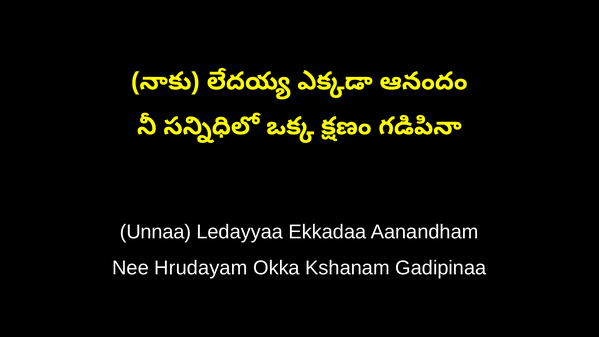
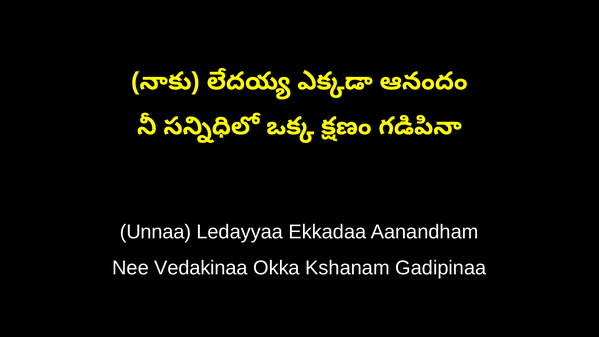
Hrudayam: Hrudayam -> Vedakinaa (201, 268)
